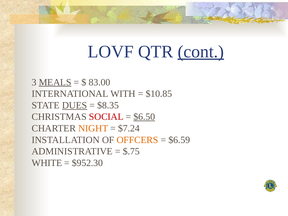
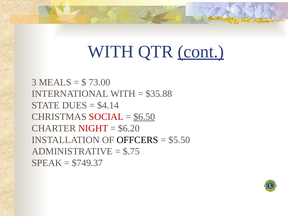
LOVF: LOVF -> WITH (111, 52)
MEALS underline: present -> none (55, 82)
83.00: 83.00 -> 73.00 (100, 82)
$10.85: $10.85 -> $35.88 (159, 94)
DUES underline: present -> none (75, 105)
$8.35: $8.35 -> $4.14 (108, 105)
NIGHT colour: orange -> red (93, 128)
$7.24: $7.24 -> $6.20 (129, 128)
OFFCERS colour: orange -> black (137, 140)
$6.59: $6.59 -> $5.50 (179, 140)
WHITE: WHITE -> SPEAK (47, 163)
$952.30: $952.30 -> $749.37 (87, 163)
